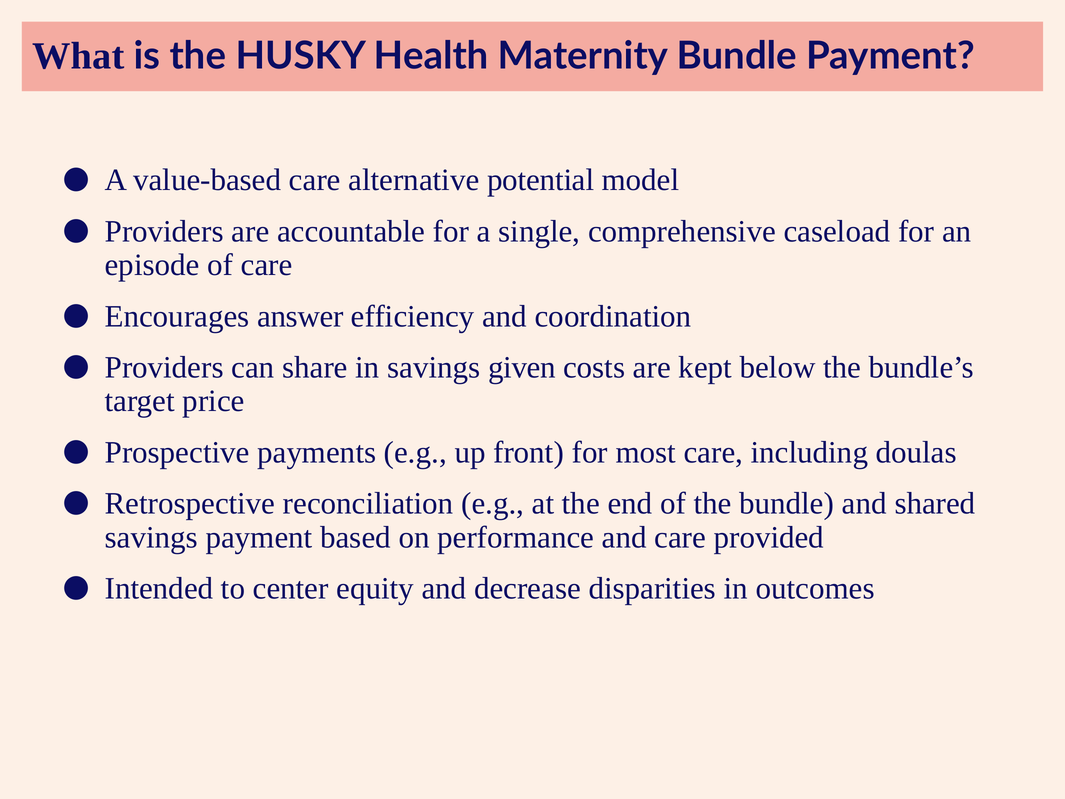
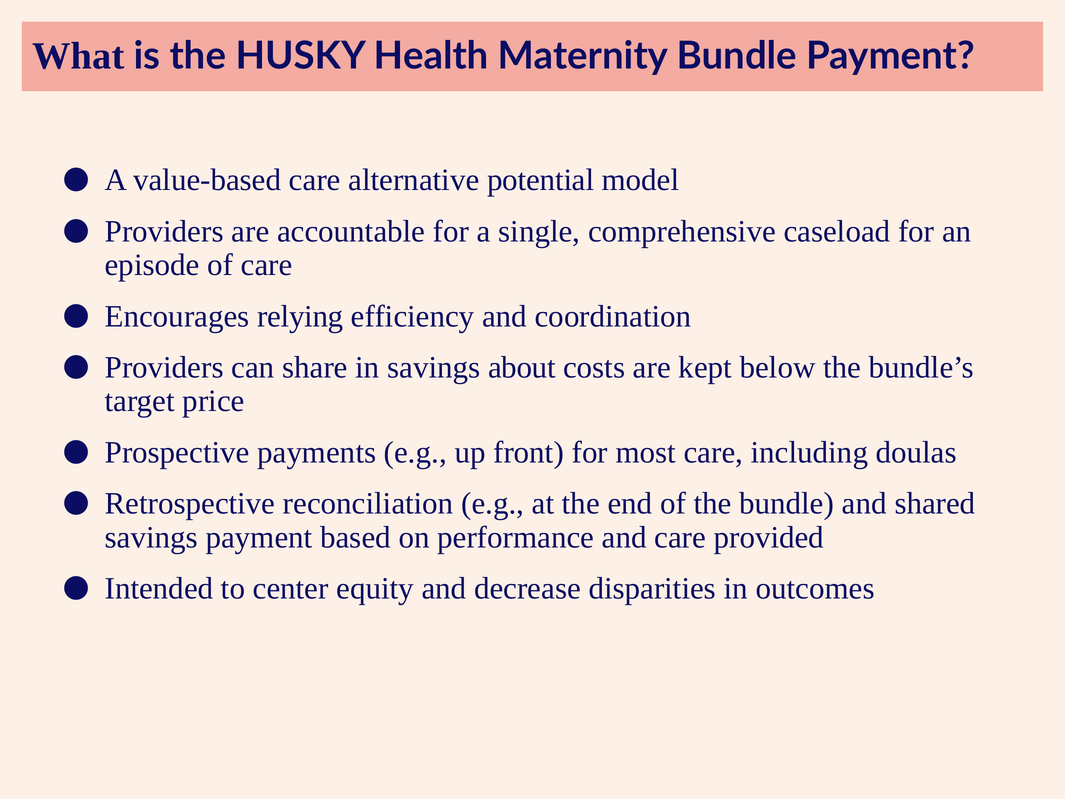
answer: answer -> relying (300, 316)
given: given -> about (522, 367)
